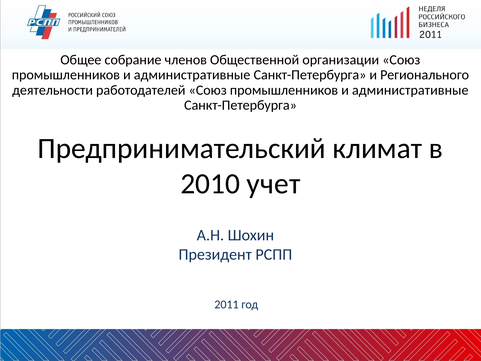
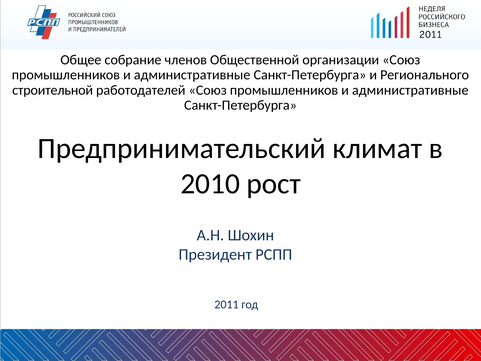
деятельности: деятельности -> строительной (53, 90)
учет: учет -> рост (274, 184)
